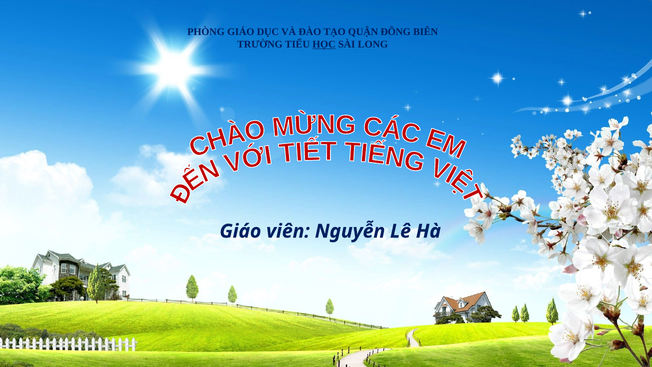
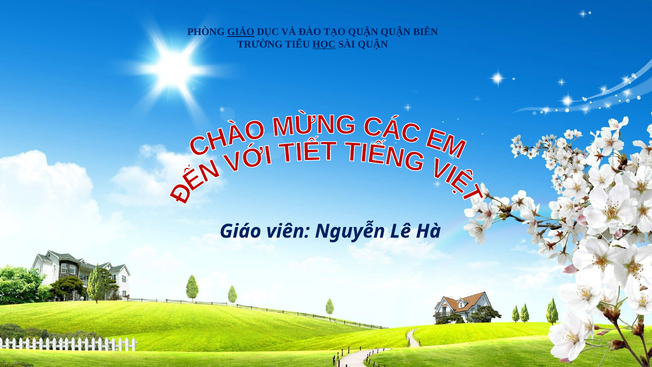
GIÁO underline: none -> present (241, 32)
QUẬN ĐÔNG: ĐÔNG -> QUẬN (396, 32)
SÀI LONG: LONG -> QUẬN (373, 44)
